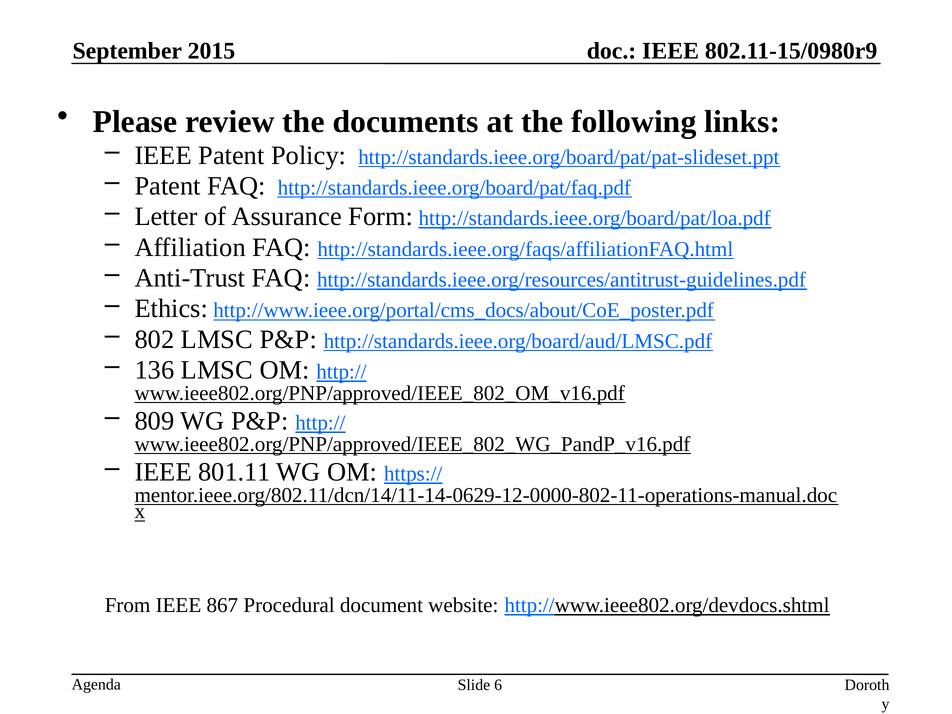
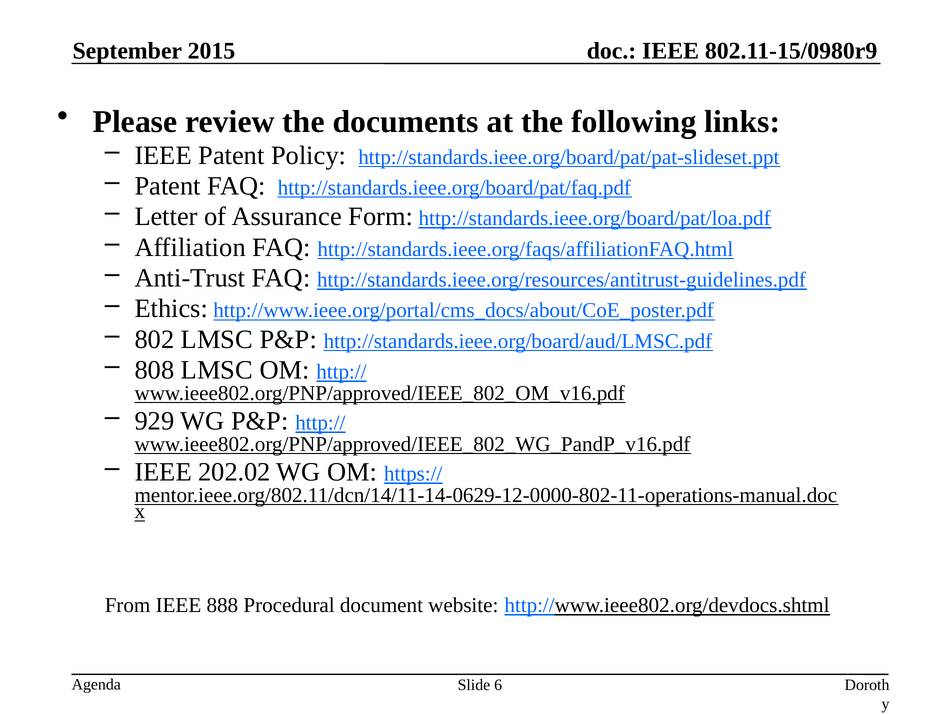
136: 136 -> 808 (154, 370)
809: 809 -> 929 (154, 421)
801.11: 801.11 -> 202.02 (234, 472)
867: 867 -> 888 (222, 605)
